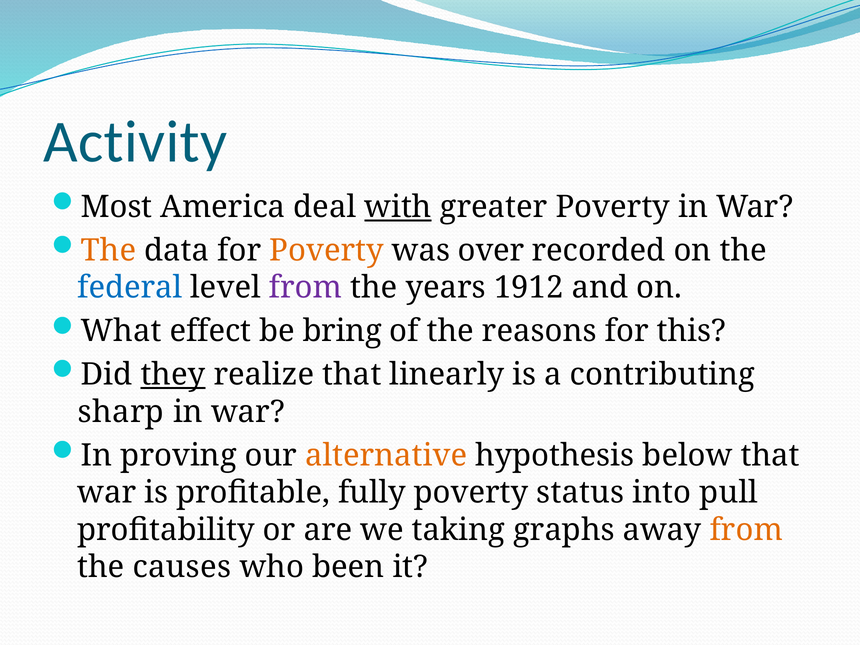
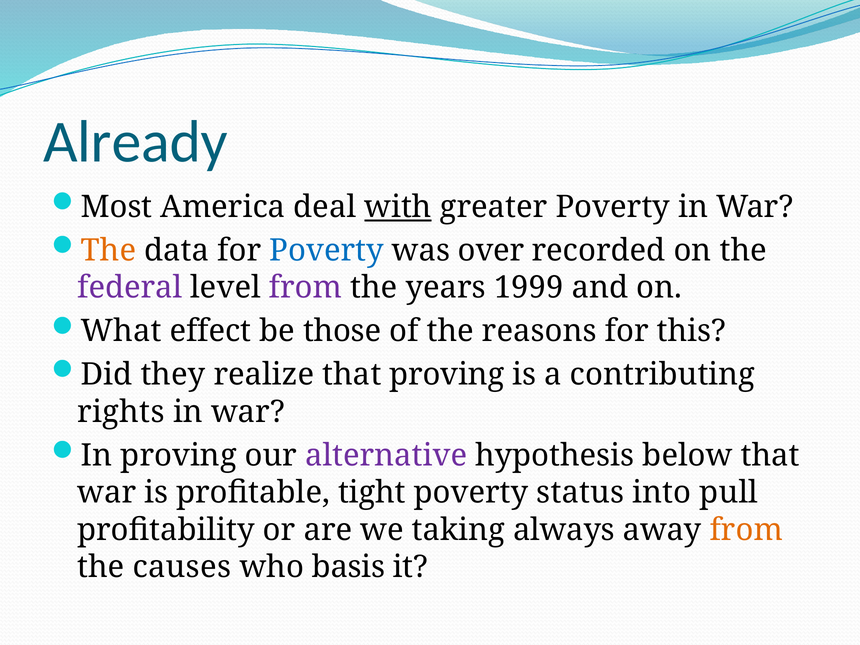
Activity: Activity -> Already (135, 142)
Poverty colour: orange -> blue (327, 250)
federal colour: blue -> purple (130, 288)
1912: 1912 -> 1999 (529, 288)
bring: bring -> those (342, 331)
they underline: present -> none (173, 375)
that linearly: linearly -> proving (447, 375)
sharp: sharp -> rights (121, 412)
alternative colour: orange -> purple (386, 455)
fully: fully -> tight (372, 493)
graphs: graphs -> always (564, 530)
been: been -> basis (348, 567)
